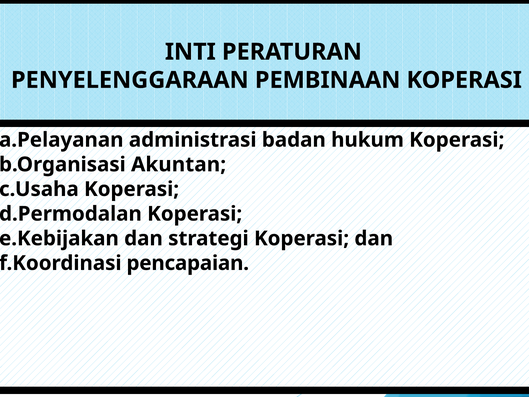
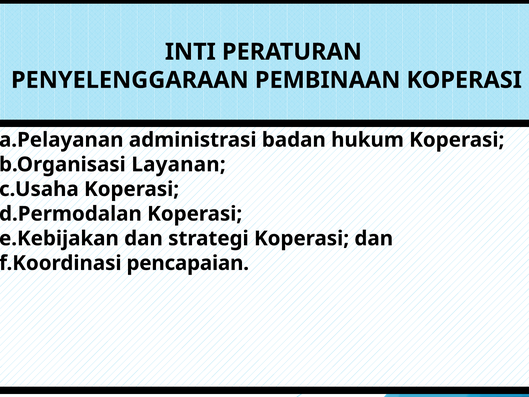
Akuntan: Akuntan -> Layanan (179, 164)
